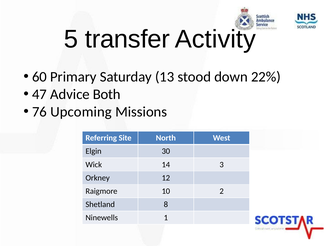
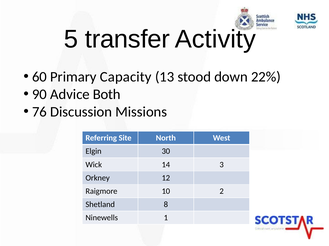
Saturday: Saturday -> Capacity (126, 77)
47: 47 -> 90 (39, 95)
Upcoming: Upcoming -> Discussion (81, 112)
